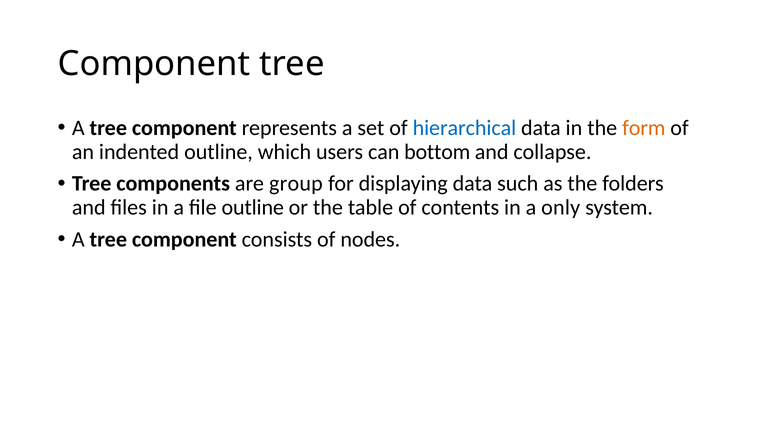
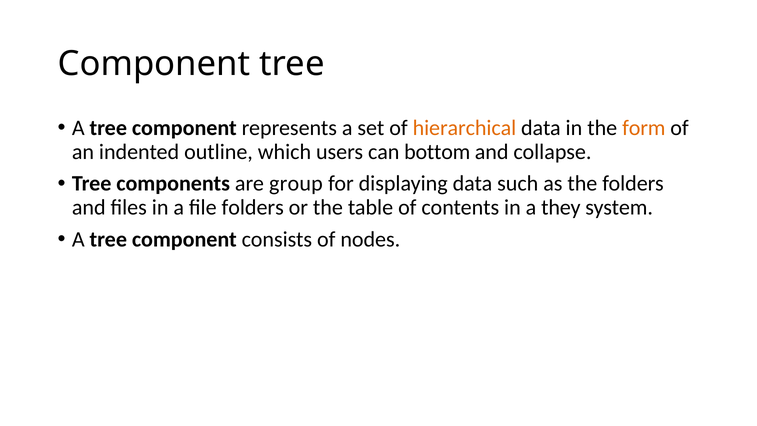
hierarchical colour: blue -> orange (464, 128)
file outline: outline -> folders (253, 207)
only: only -> they (561, 207)
